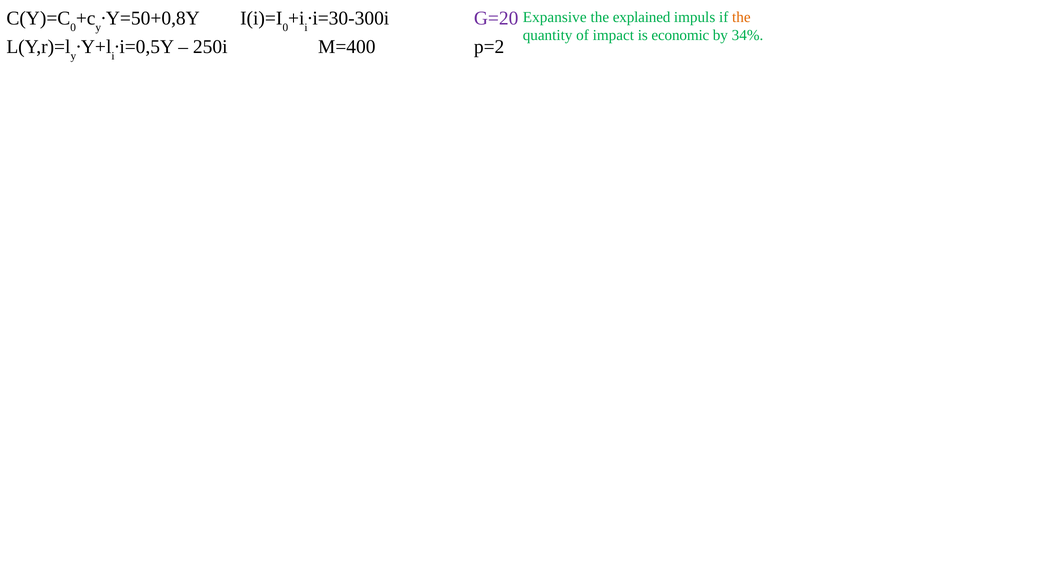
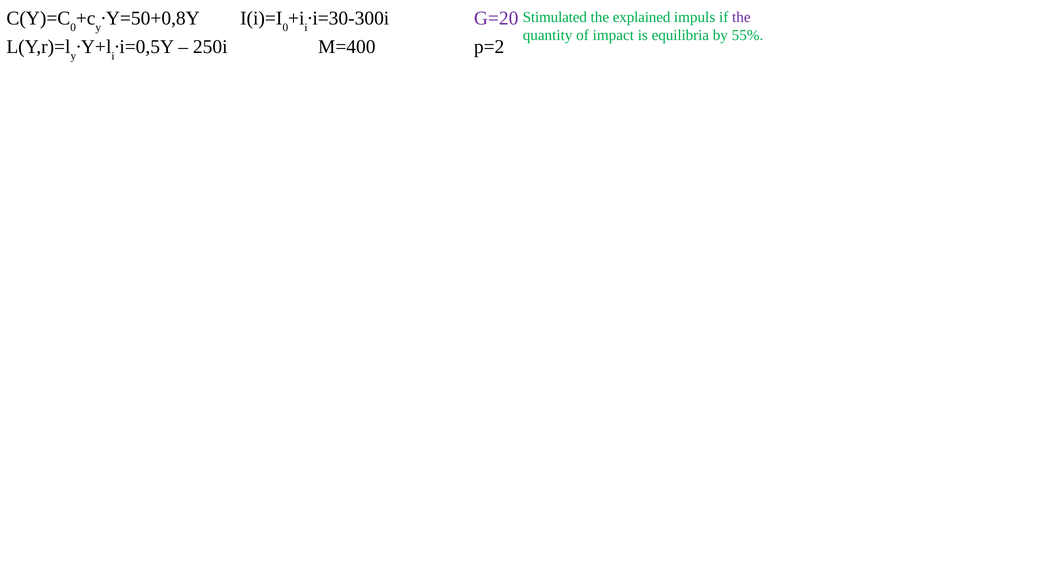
Expansive: Expansive -> Stimulated (555, 17)
the colour: orange -> purple (741, 17)
economic: economic -> equilibria (680, 35)
34%: 34% -> 55% (748, 35)
